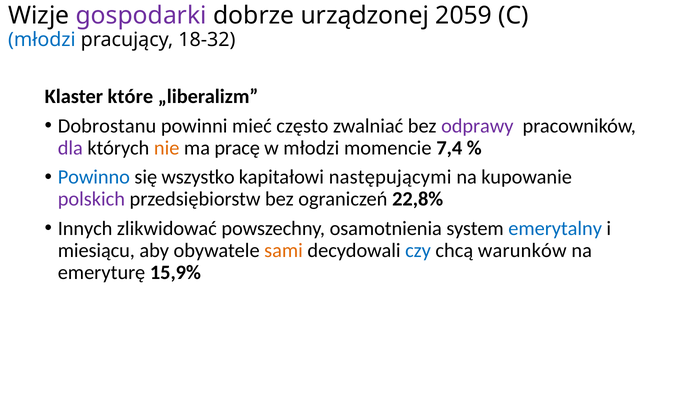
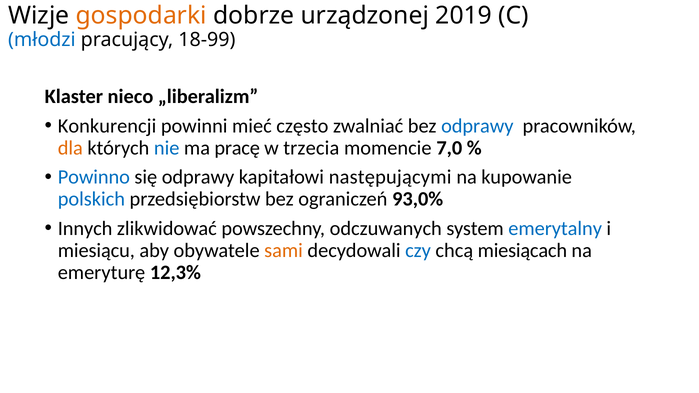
gospodarki colour: purple -> orange (141, 16)
2059: 2059 -> 2019 (464, 16)
18-32: 18-32 -> 18-99 (207, 40)
które: które -> nieco (130, 97)
Dobrostanu: Dobrostanu -> Konkurencji (107, 126)
odprawy colour: purple -> blue (477, 126)
dla colour: purple -> orange (70, 148)
nie colour: orange -> blue (167, 148)
w młodzi: młodzi -> trzecia (311, 148)
7,4: 7,4 -> 7,0 (449, 148)
się wszystko: wszystko -> odprawy (198, 177)
polskich colour: purple -> blue (91, 199)
22,8%: 22,8% -> 93,0% (418, 199)
osamotnienia: osamotnienia -> odczuwanych (386, 229)
warunków: warunków -> miesiącach (522, 251)
15,9%: 15,9% -> 12,3% (175, 273)
